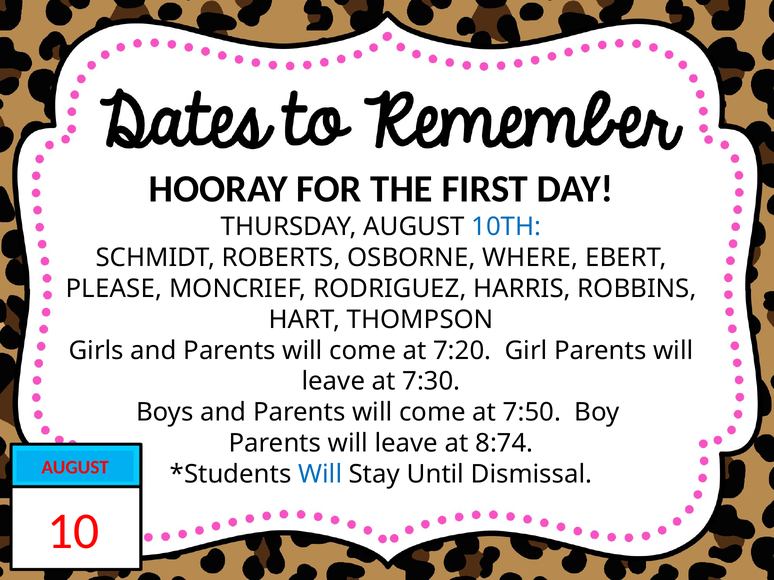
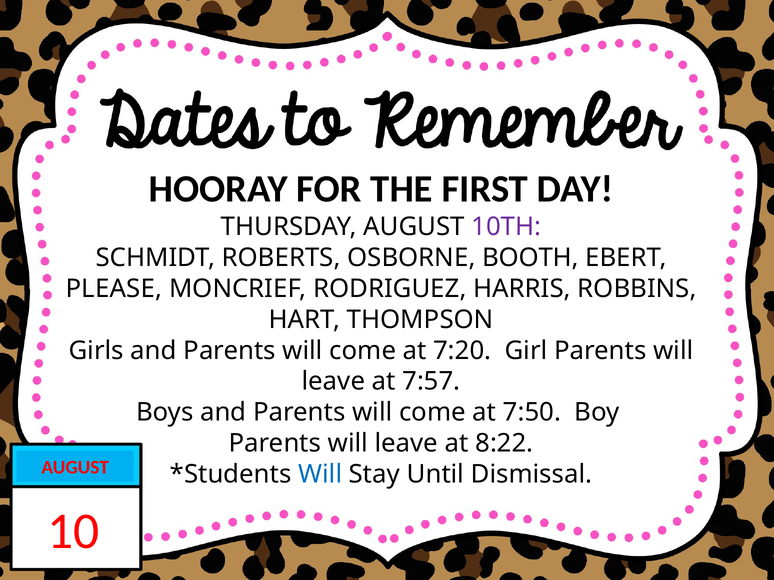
10TH colour: blue -> purple (506, 227)
WHERE: WHERE -> BOOTH (530, 258)
7:30: 7:30 -> 7:57 (431, 382)
8:74: 8:74 -> 8:22 (504, 444)
